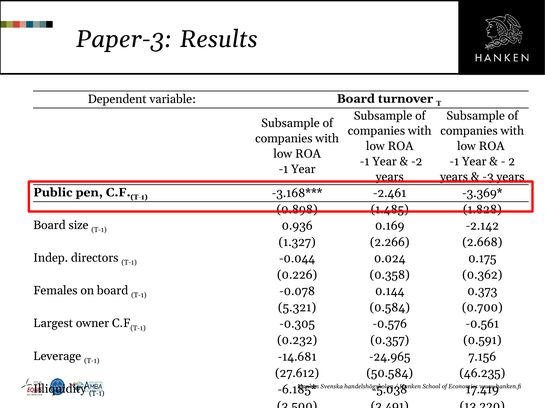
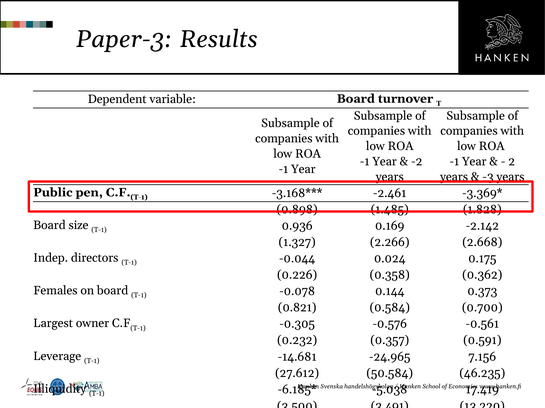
5.321: 5.321 -> 0.821 (297, 308)
